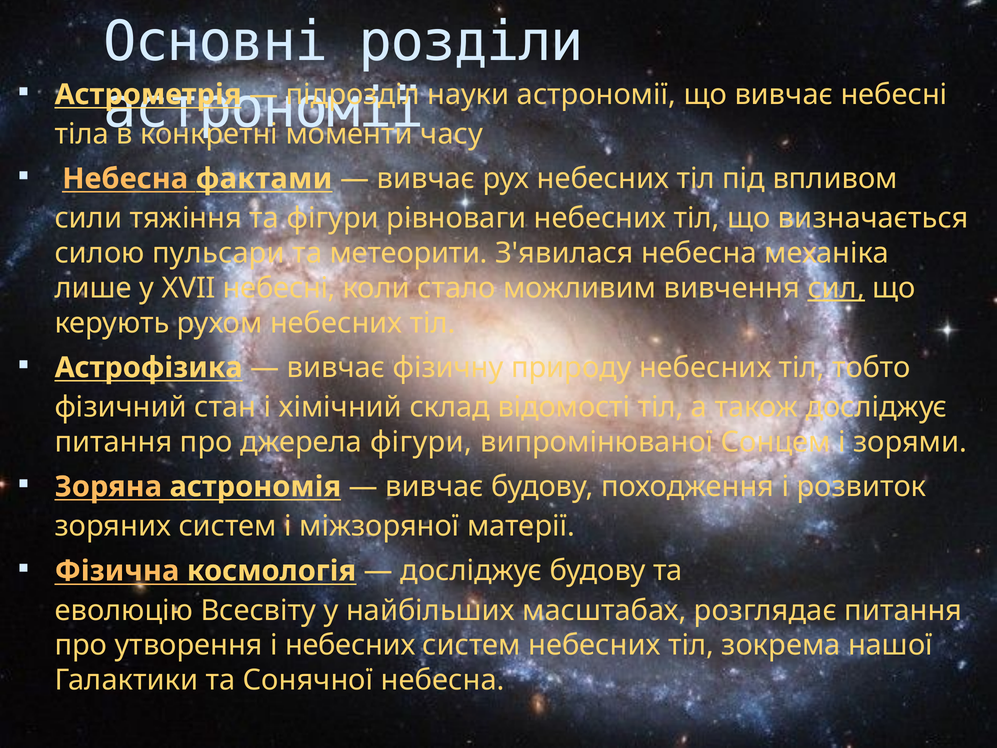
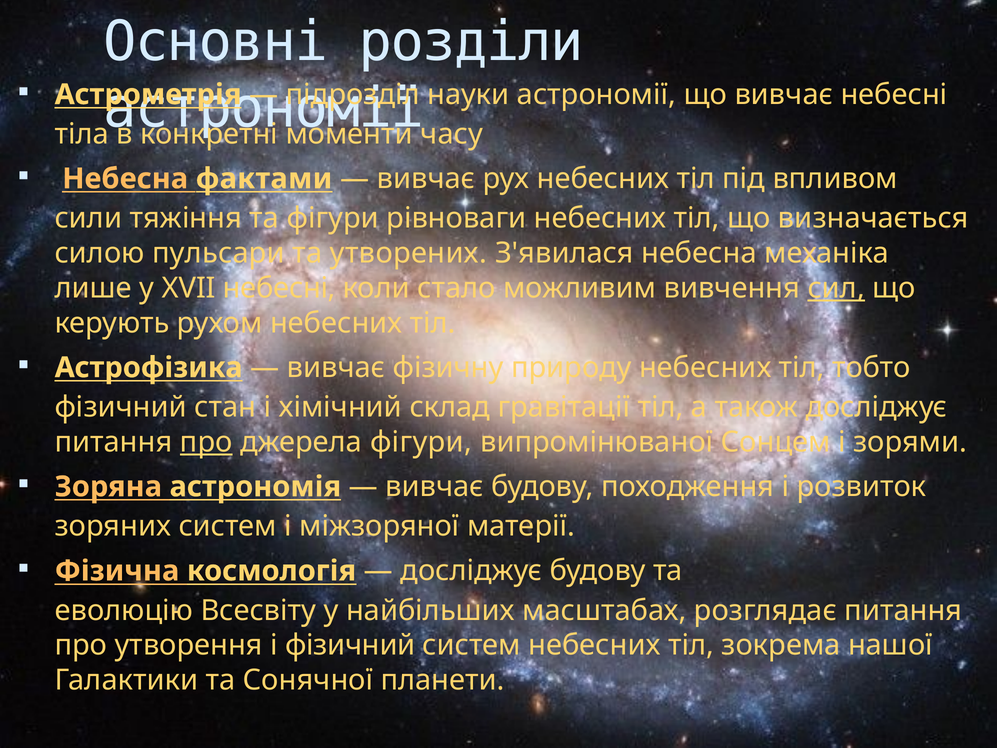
метеорити: метеорити -> утворених (408, 253)
відомості: відомості -> гравітації (564, 407)
про underline: none -> present (206, 442)
і небесних: небесних -> фізичний (350, 645)
Сонячної небесна: небесна -> планети (443, 680)
